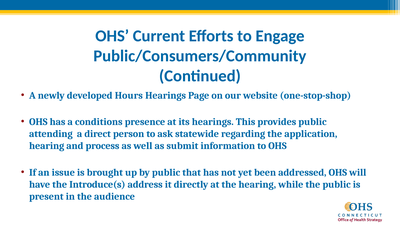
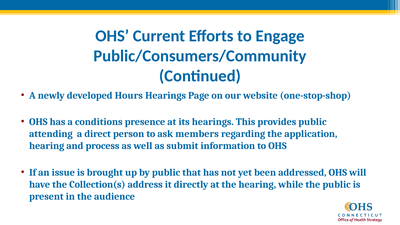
statewide: statewide -> members (197, 134)
Introduce(s: Introduce(s -> Collection(s (97, 184)
